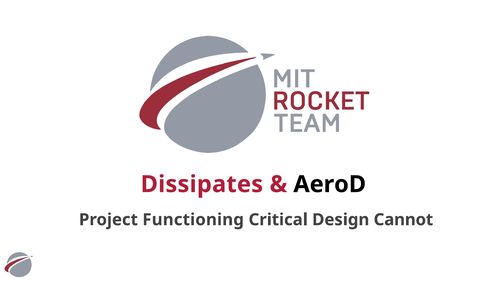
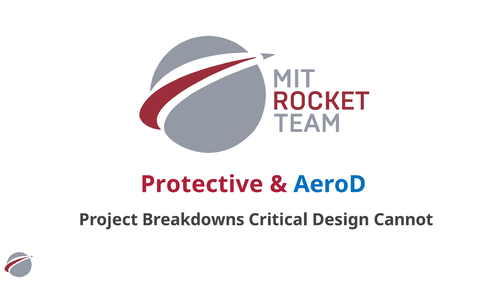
Dissipates: Dissipates -> Protective (202, 184)
AeroD colour: black -> blue (330, 184)
Functioning: Functioning -> Breakdowns (193, 220)
